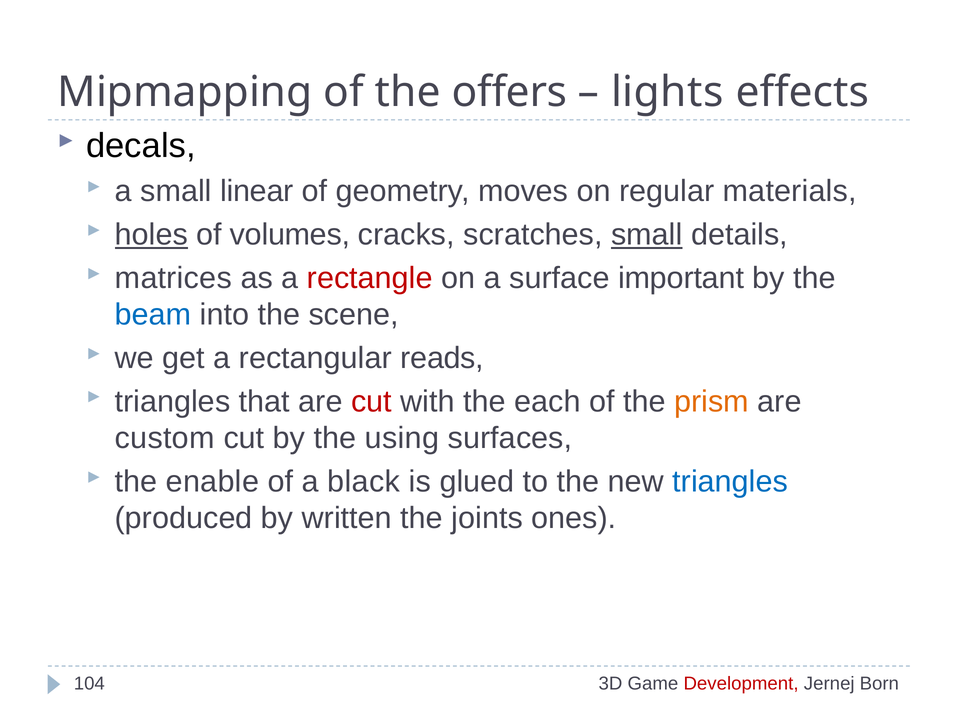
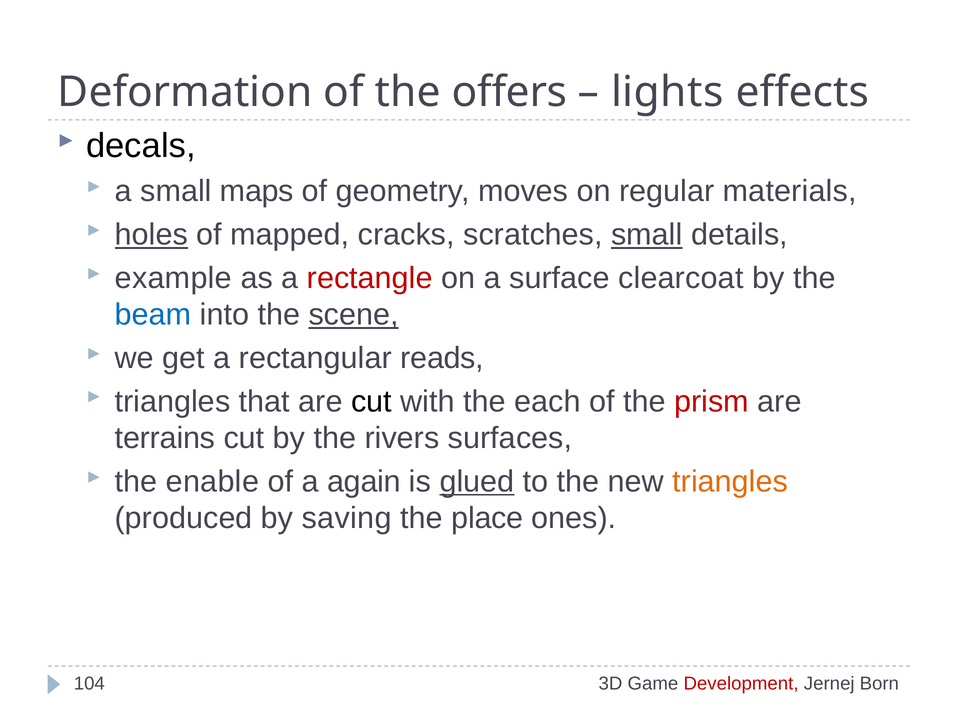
Mipmapping: Mipmapping -> Deformation (185, 92)
linear: linear -> maps (257, 191)
volumes: volumes -> mapped (290, 235)
matrices: matrices -> example (173, 278)
important: important -> clearcoat (681, 278)
scene underline: none -> present (354, 315)
cut colour: red -> black (371, 401)
prism colour: orange -> red (711, 401)
custom: custom -> terrains (165, 438)
using: using -> rivers (402, 438)
black: black -> again (364, 481)
glued underline: none -> present (477, 481)
triangles colour: blue -> orange (730, 481)
written: written -> saving (347, 518)
joints: joints -> place (487, 518)
